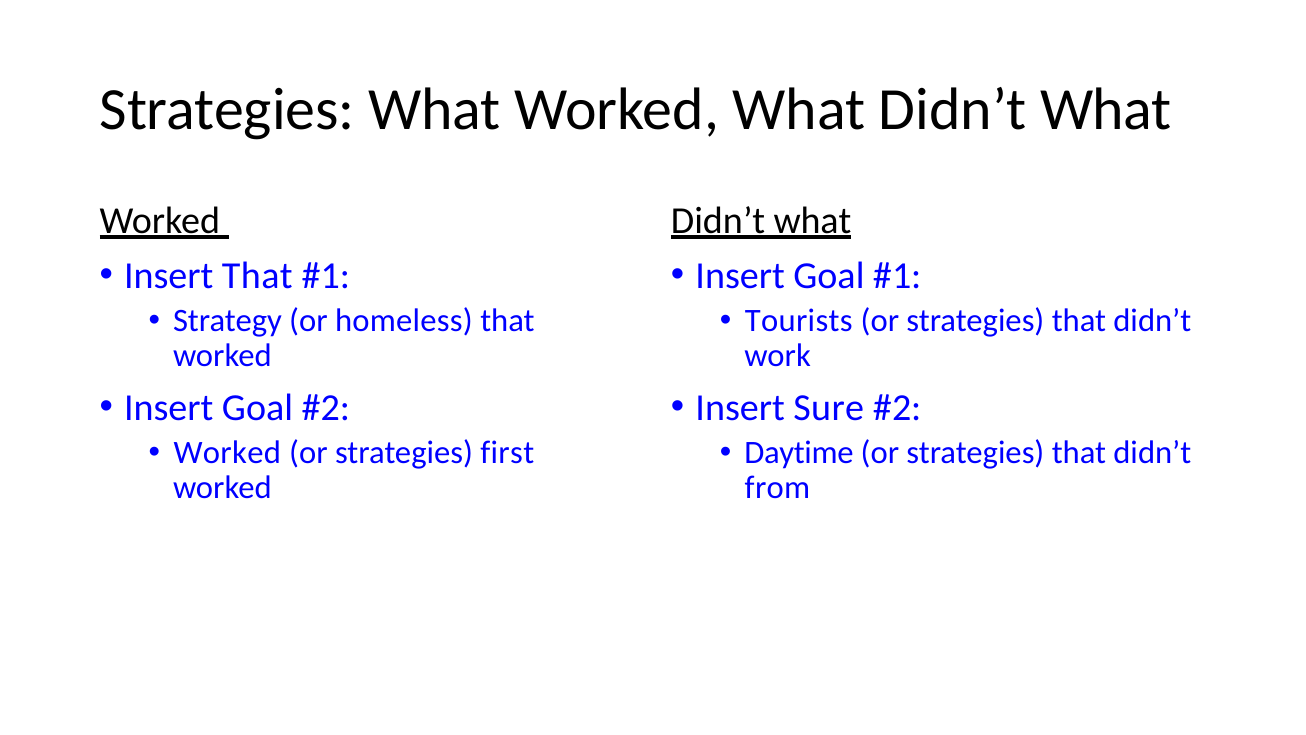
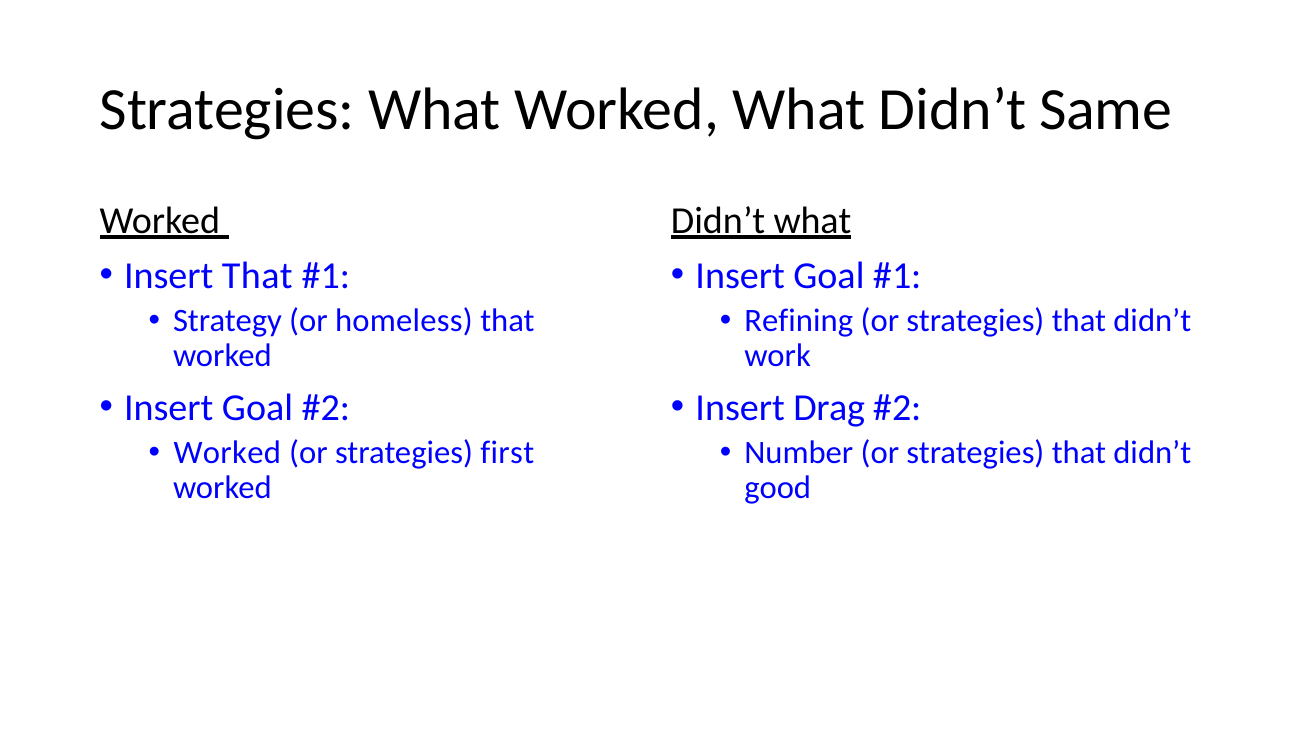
What Didn’t What: What -> Same (1106, 110)
Tourists: Tourists -> Refining (799, 321)
Sure: Sure -> Drag (829, 408)
Daytime: Daytime -> Number (799, 453)
from: from -> good (778, 488)
